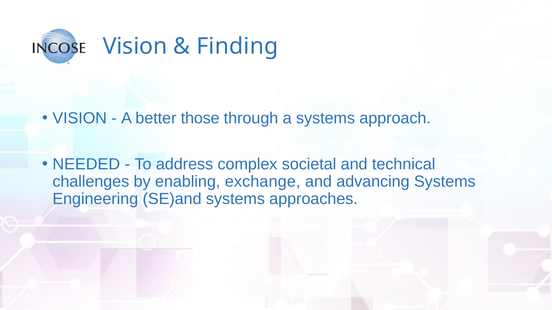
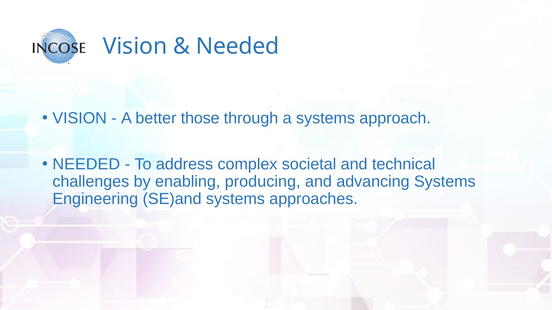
Finding: Finding -> Needed (238, 46)
exchange: exchange -> producing (263, 182)
